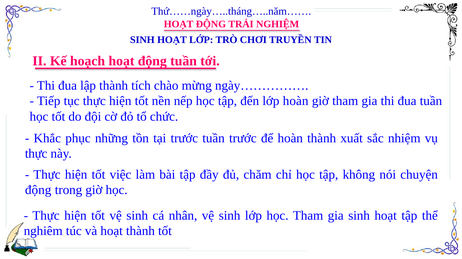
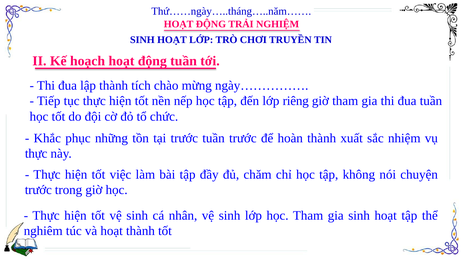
lớp hoàn: hoàn -> riêng (296, 101)
động: động -> trước (38, 190)
